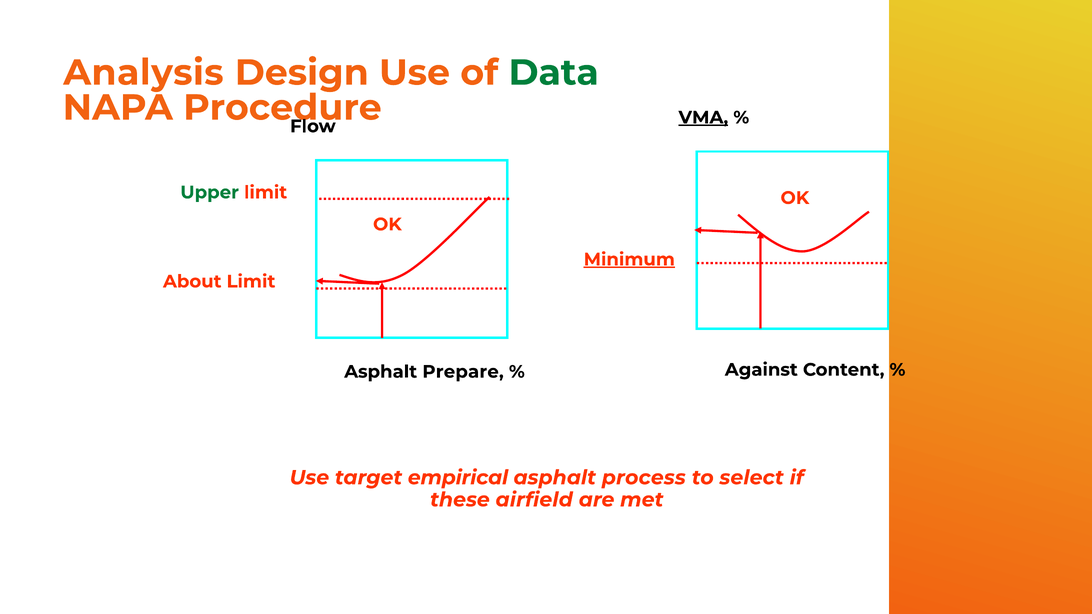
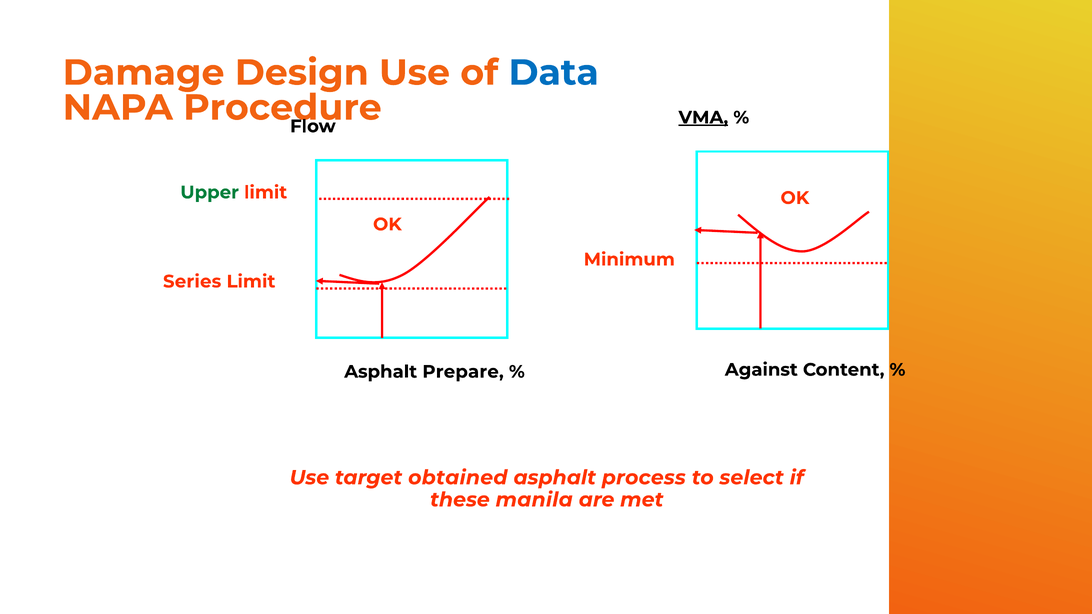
Analysis: Analysis -> Damage (144, 73)
Data colour: green -> blue (554, 73)
Minimum underline: present -> none (629, 260)
About: About -> Series (192, 282)
empirical: empirical -> obtained (458, 478)
airfield: airfield -> manila (534, 500)
